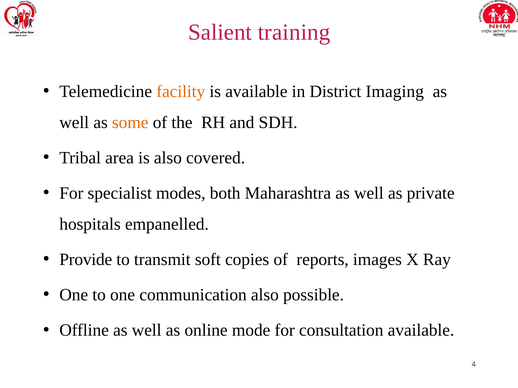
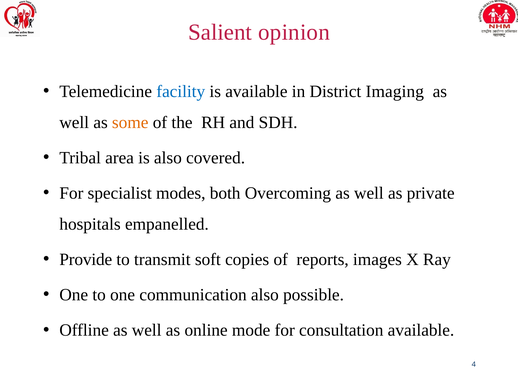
training: training -> opinion (294, 32)
facility colour: orange -> blue (181, 92)
Maharashtra: Maharashtra -> Overcoming (288, 193)
